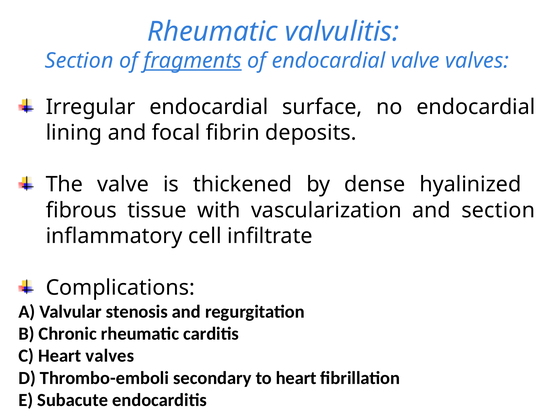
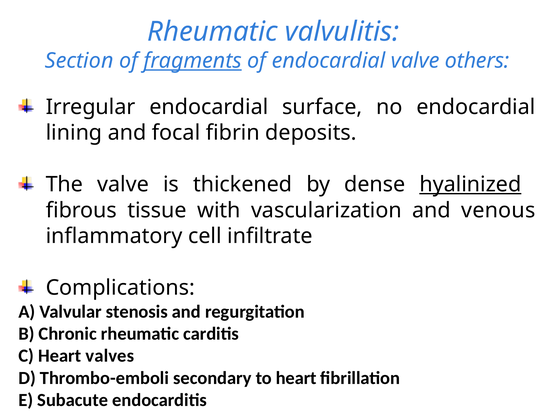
valve valves: valves -> others (477, 61)
hyalinized underline: none -> present (470, 185)
and section: section -> venous (498, 211)
